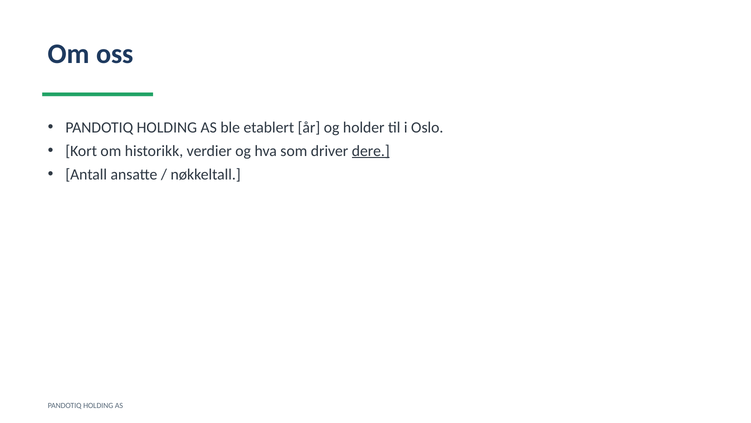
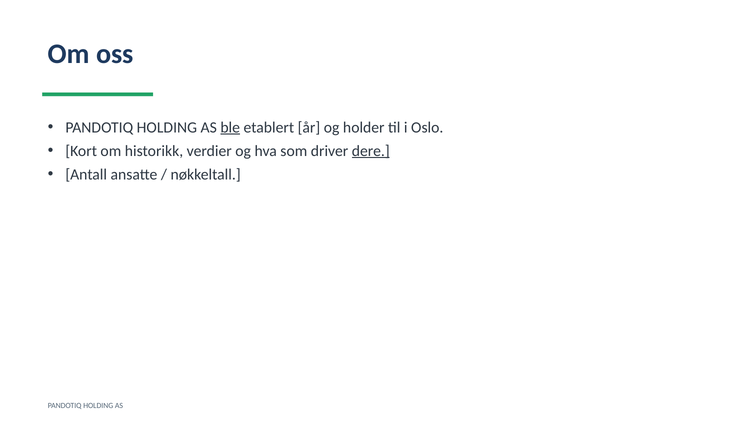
ble underline: none -> present (230, 127)
